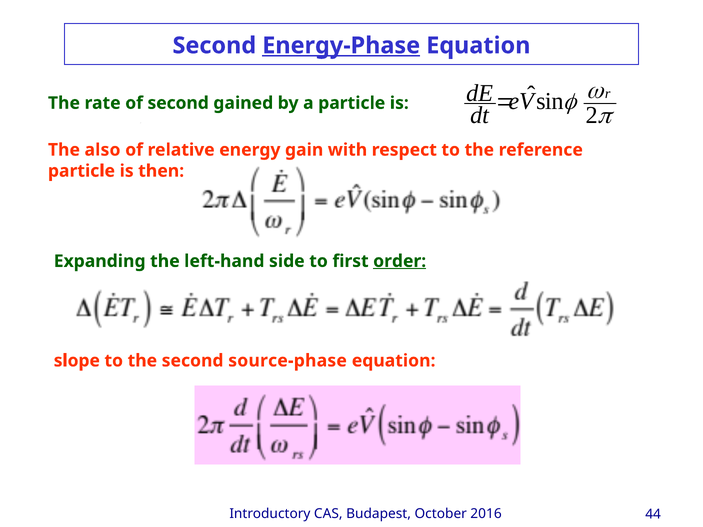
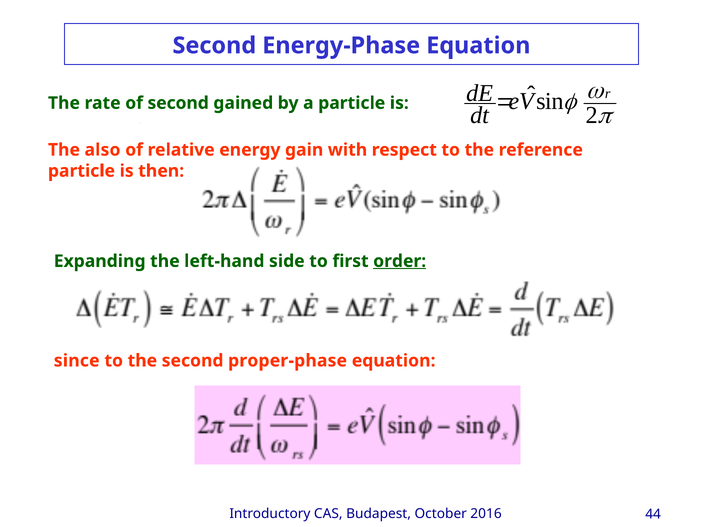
Energy-Phase underline: present -> none (341, 46)
slope: slope -> since (77, 361)
source-phase: source-phase -> proper-phase (288, 361)
